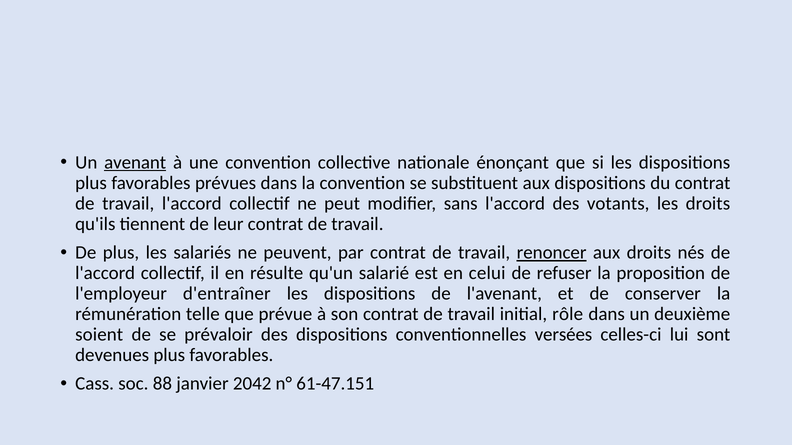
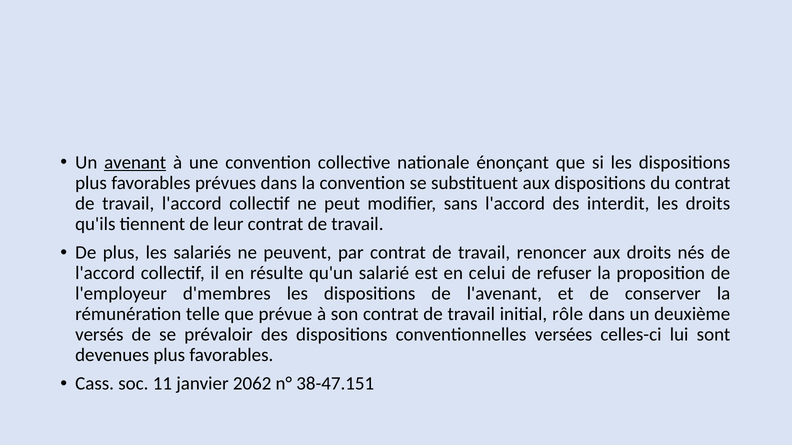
votants: votants -> interdit (618, 204)
renoncer underline: present -> none (552, 253)
d'entraîner: d'entraîner -> d'membres (227, 294)
soient: soient -> versés (99, 335)
88: 88 -> 11 (162, 384)
2042: 2042 -> 2062 (252, 384)
61-47.151: 61-47.151 -> 38-47.151 (335, 384)
